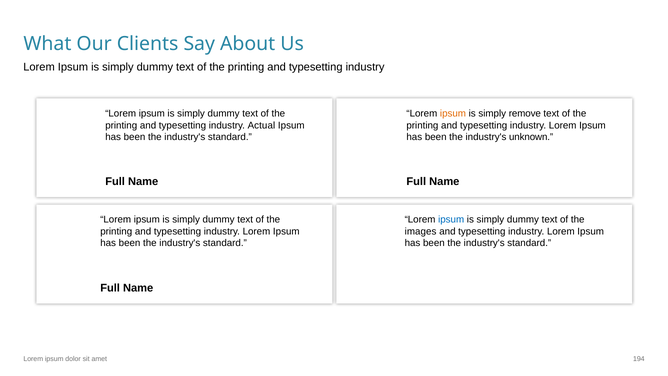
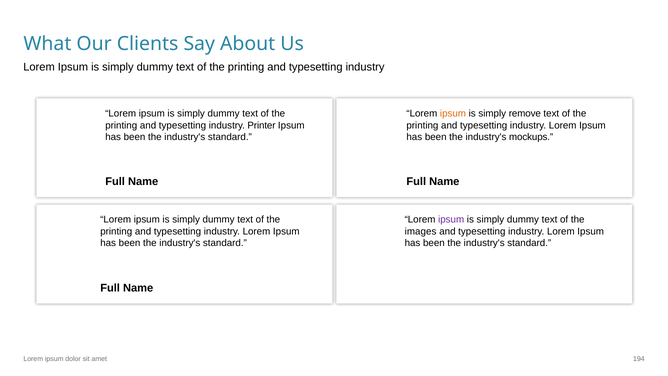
Actual: Actual -> Printer (262, 125)
unknown: unknown -> mockups (531, 137)
ipsum colour: blue -> purple (451, 219)
